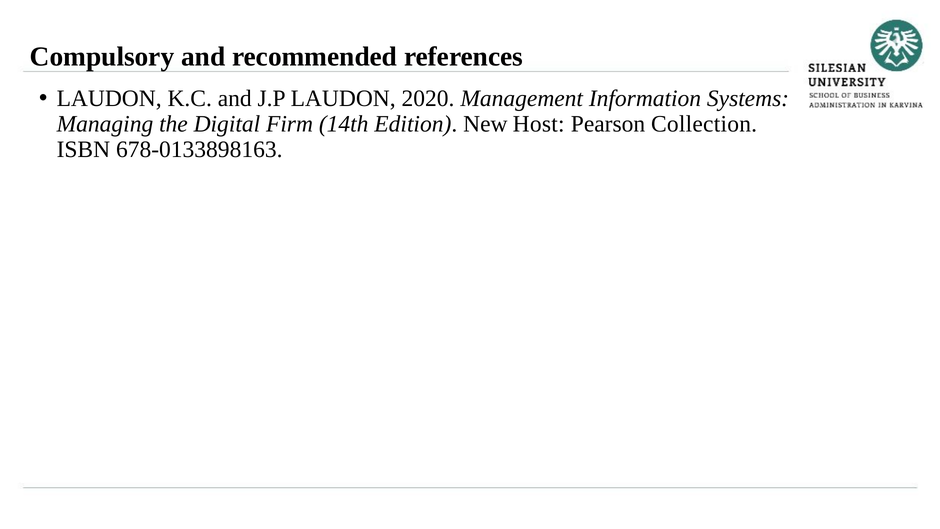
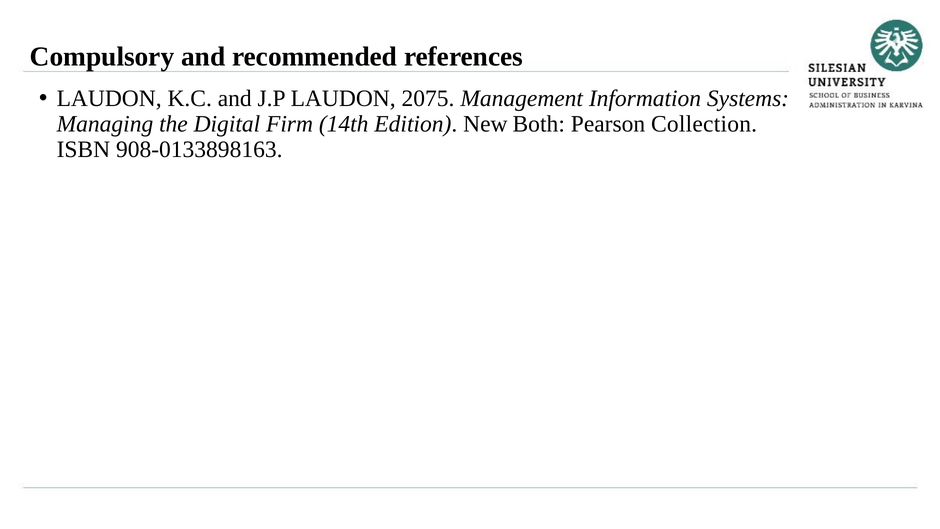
2020: 2020 -> 2075 (428, 99)
Host: Host -> Both (539, 124)
678-0133898163: 678-0133898163 -> 908-0133898163 (199, 149)
